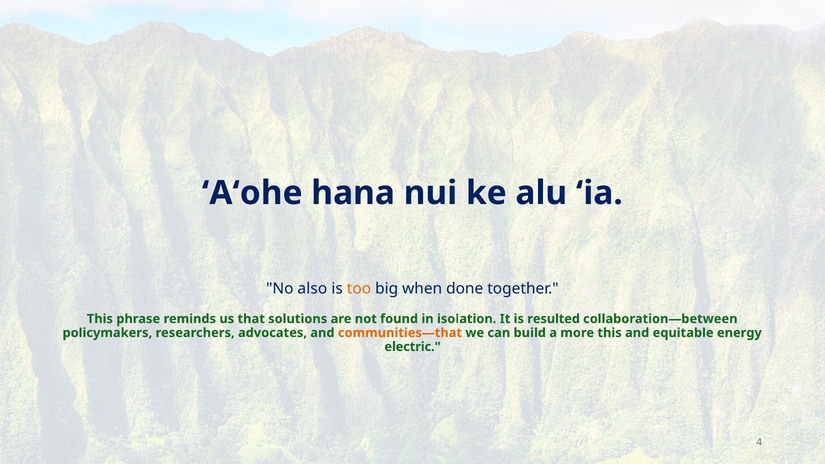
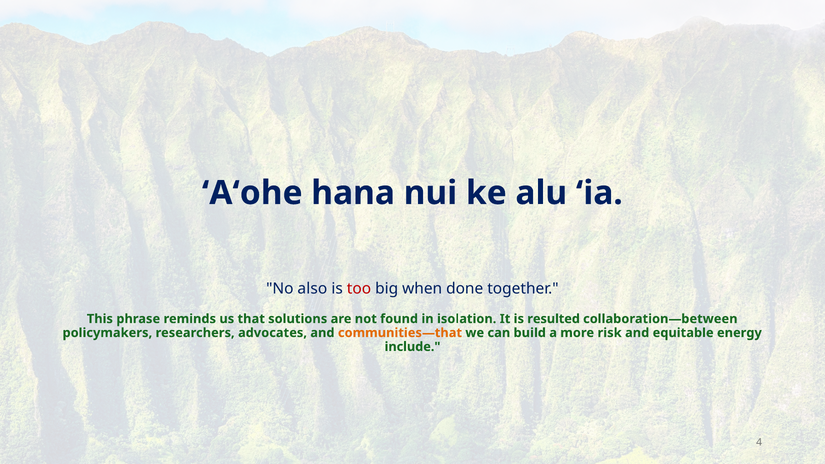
too colour: orange -> red (359, 289)
more this: this -> risk (610, 333)
electric: electric -> include (413, 347)
